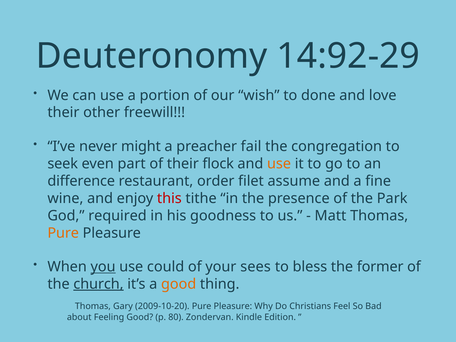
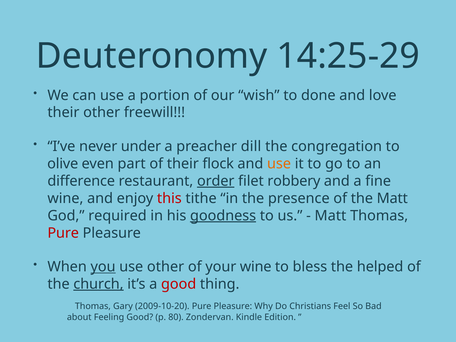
14:92-29: 14:92-29 -> 14:25-29 (348, 56)
might: might -> under (141, 146)
fail: fail -> dill (251, 146)
seek: seek -> olive (63, 164)
order underline: none -> present (216, 181)
assume: assume -> robbery (294, 181)
the Park: Park -> Matt (392, 198)
goodness underline: none -> present (223, 216)
Pure colour: orange -> red (63, 233)
use could: could -> other (166, 267)
your sees: sees -> wine (256, 267)
former: former -> helped (380, 267)
good colour: orange -> red (179, 284)
